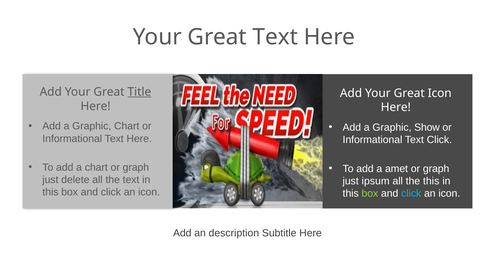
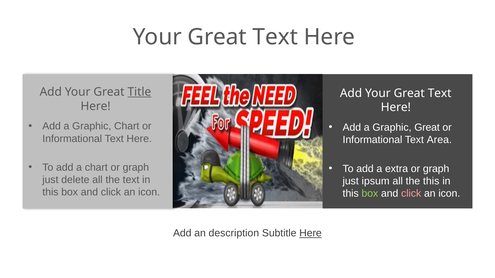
Add Your Great Icon: Icon -> Text (440, 93)
Graphic Show: Show -> Great (427, 128)
Text Click: Click -> Area (439, 140)
amet: amet -> extra (397, 169)
click colour: light blue -> pink (411, 194)
Here underline: none -> present (311, 234)
